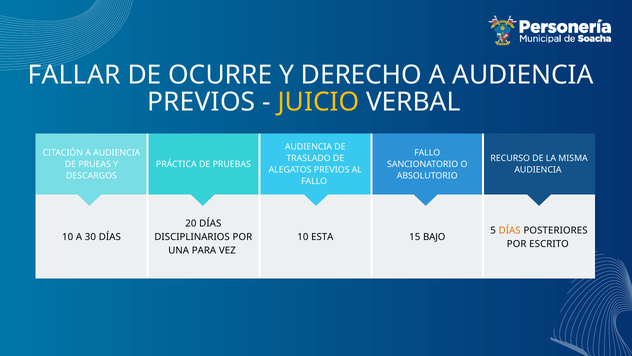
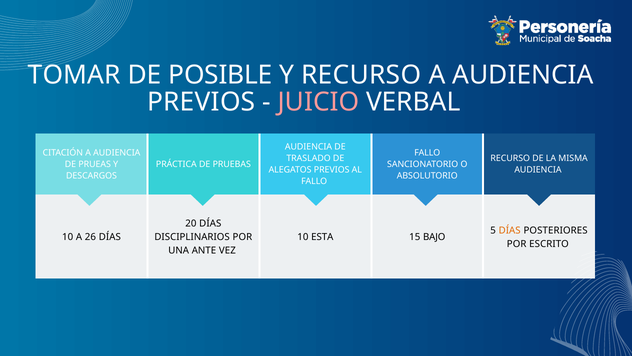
FALLAR: FALLAR -> TOMAR (74, 75)
OCURRE: OCURRE -> POSIBLE (220, 75)
Y DERECHO: DERECHO -> RECURSO (361, 75)
JUICIO colour: yellow -> pink (318, 102)
30: 30 -> 26 (90, 237)
PARA: PARA -> ANTE (204, 250)
